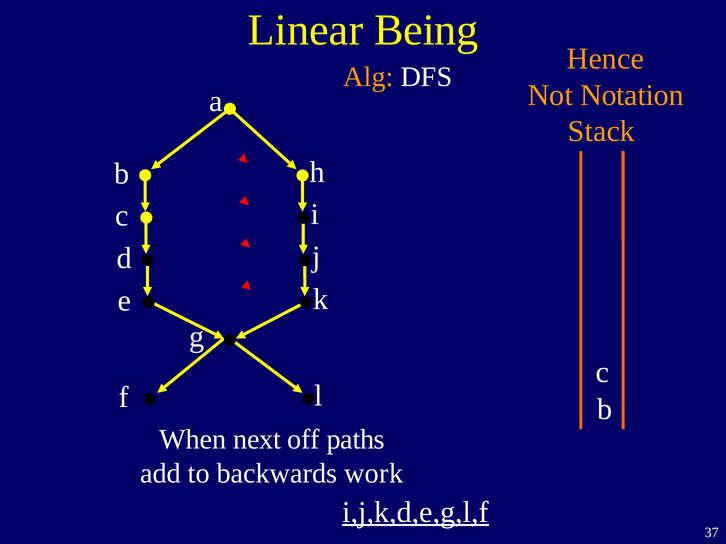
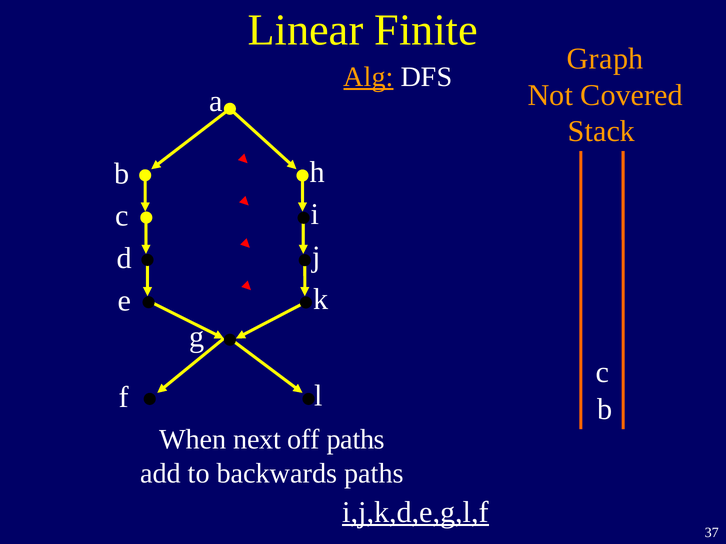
Being: Being -> Finite (426, 30)
Hence: Hence -> Graph (605, 59)
Alg underline: none -> present (369, 77)
Notation: Notation -> Covered (632, 95)
backwards work: work -> paths (374, 474)
